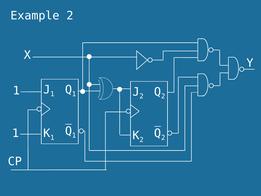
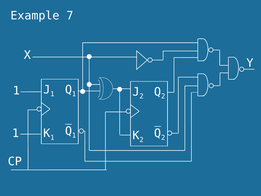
Example 2: 2 -> 7 (70, 16)
